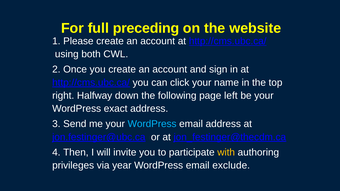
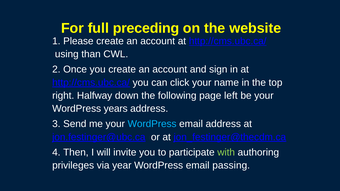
both: both -> than (91, 54)
exact: exact -> years (116, 109)
with colour: yellow -> light green (226, 153)
exclude: exclude -> passing (231, 166)
